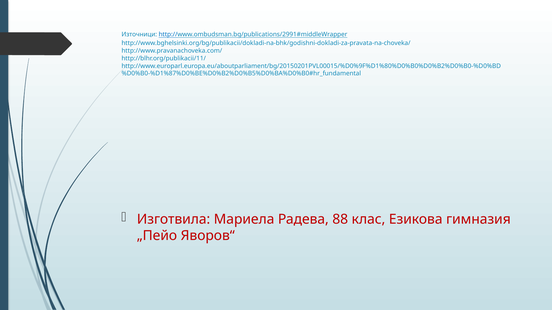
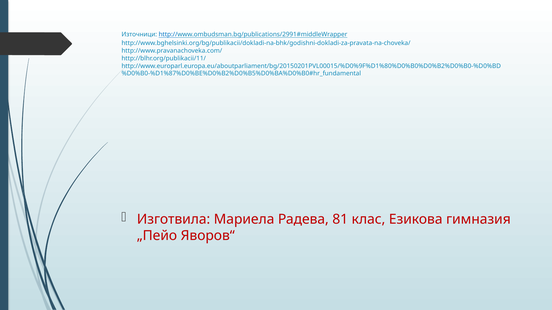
88: 88 -> 81 (340, 219)
